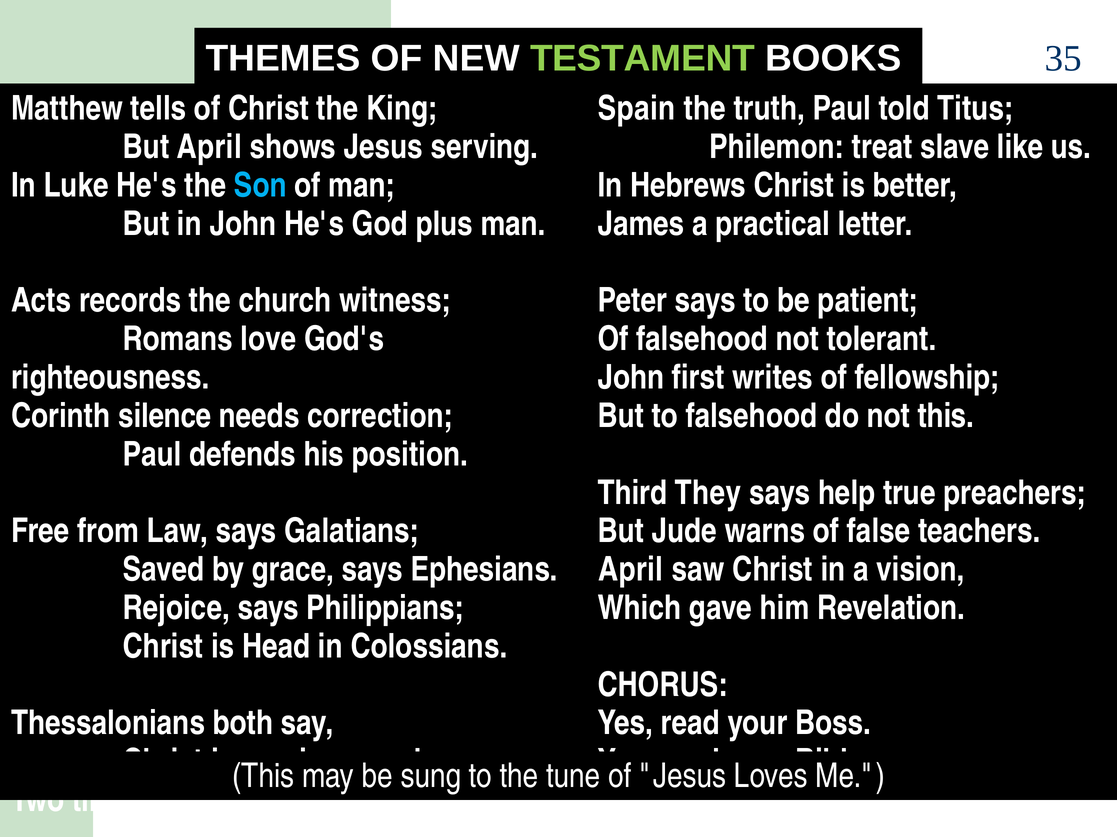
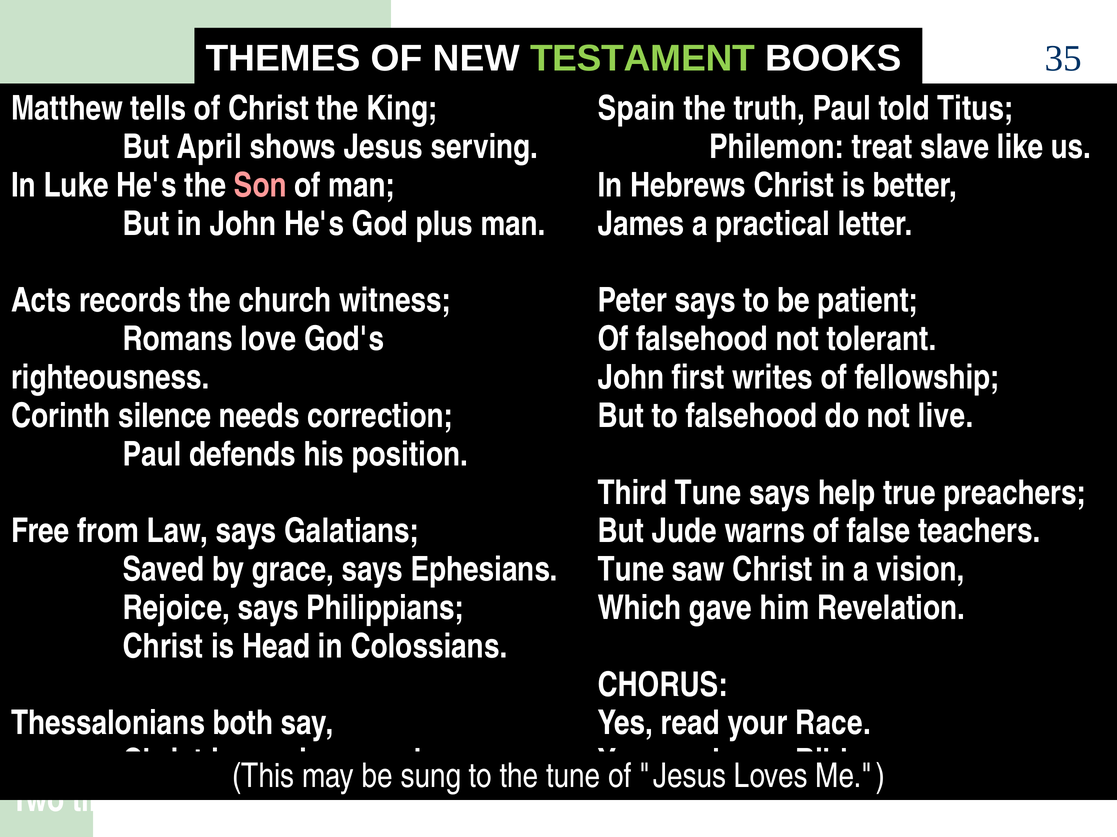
Son colour: light blue -> pink (260, 186)
not this: this -> live (946, 416)
Third They: They -> Tune (708, 493)
April: April -> Tune (631, 570)
Boss: Boss -> Race (833, 724)
